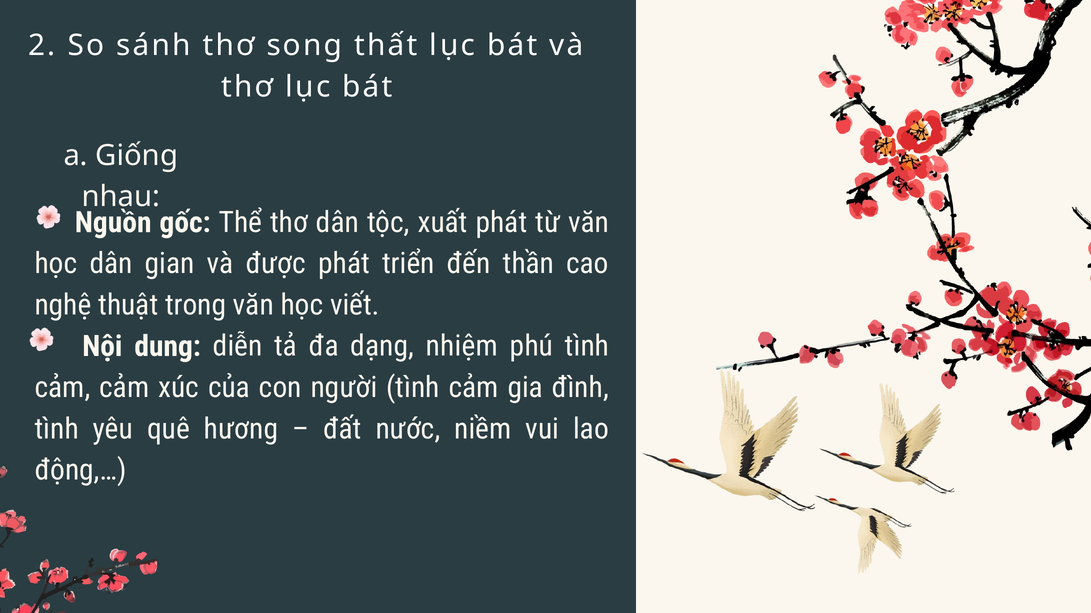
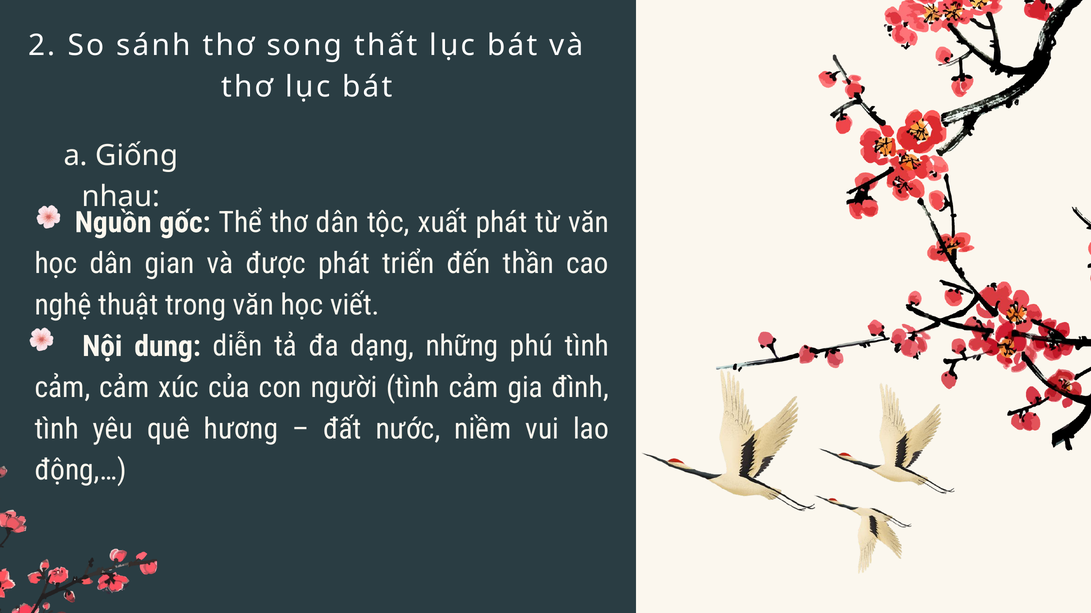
nhiệm: nhiệm -> những (462, 347)
